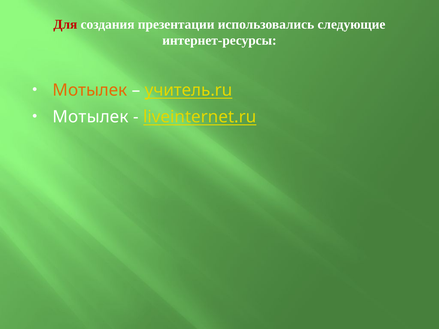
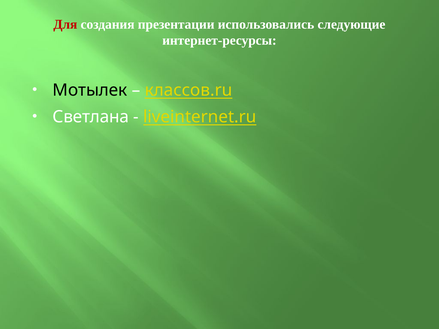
Мотылек colour: orange -> black (90, 90)
учитель.ru: учитель.ru -> классов.ru (189, 90)
Мотылек: Мотылек -> Светлана (91, 117)
